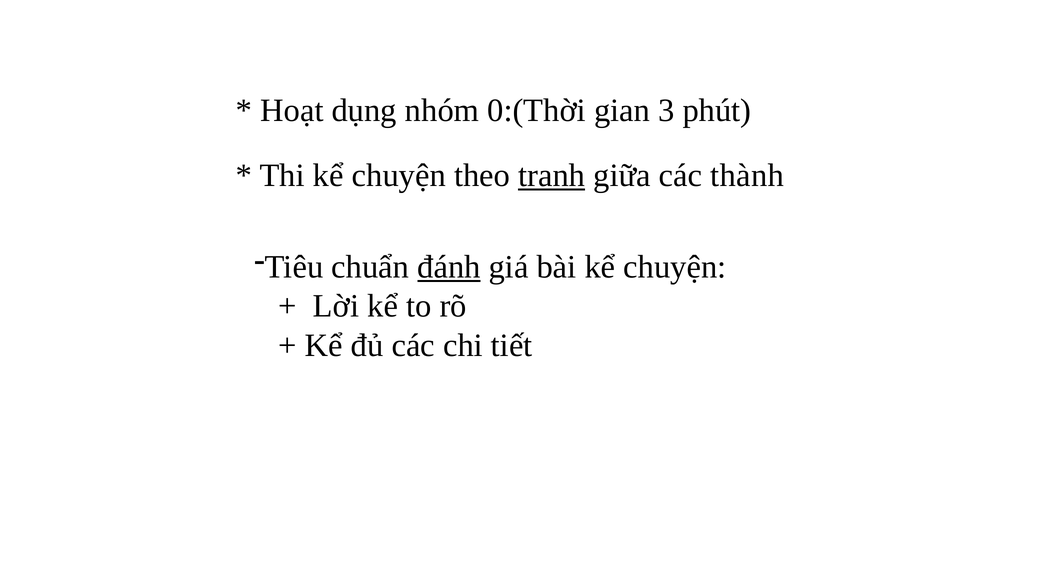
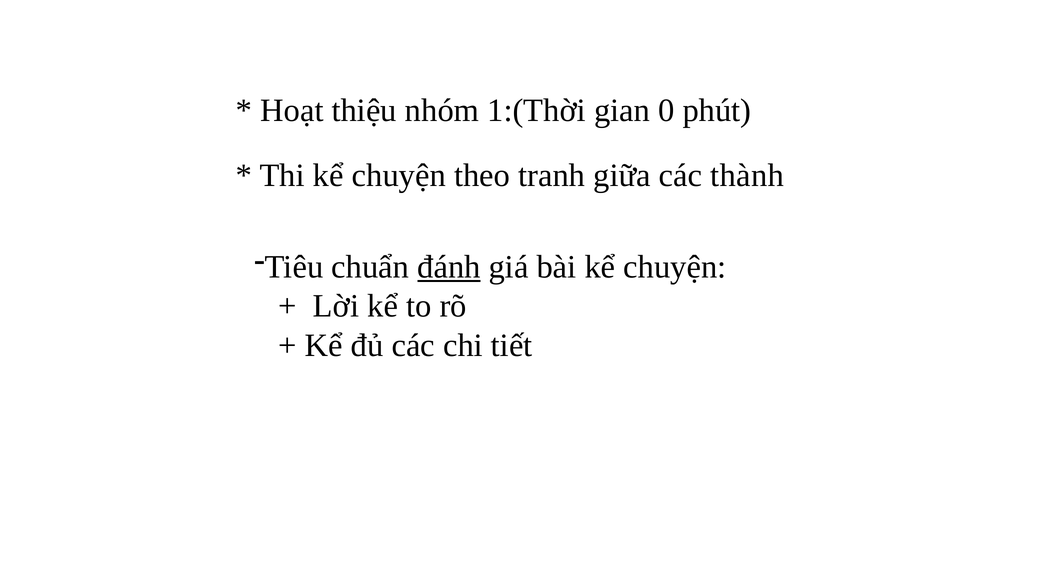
dụng: dụng -> thiệu (364, 110)
0:(Thời: 0:(Thời -> 1:(Thời (537, 110)
3: 3 -> 0 (666, 110)
tranh underline: present -> none (552, 176)
